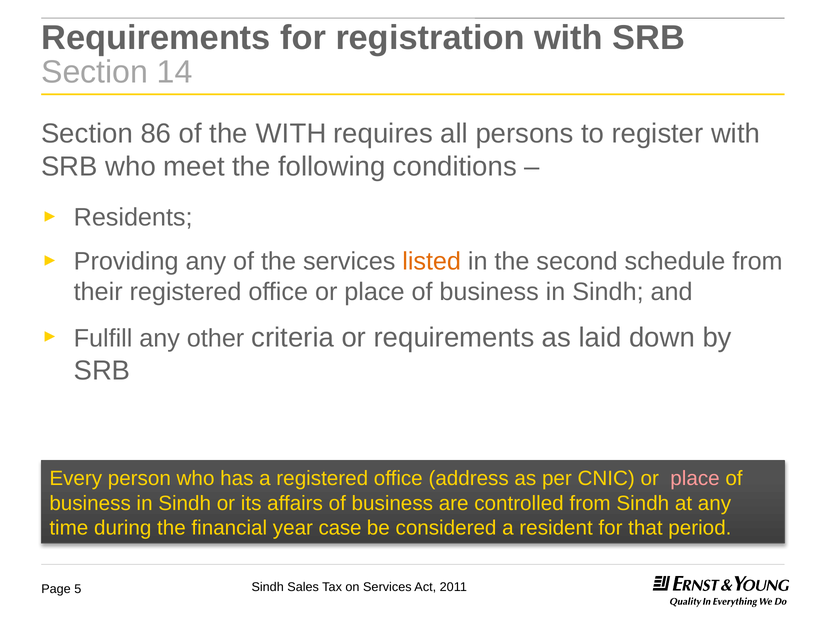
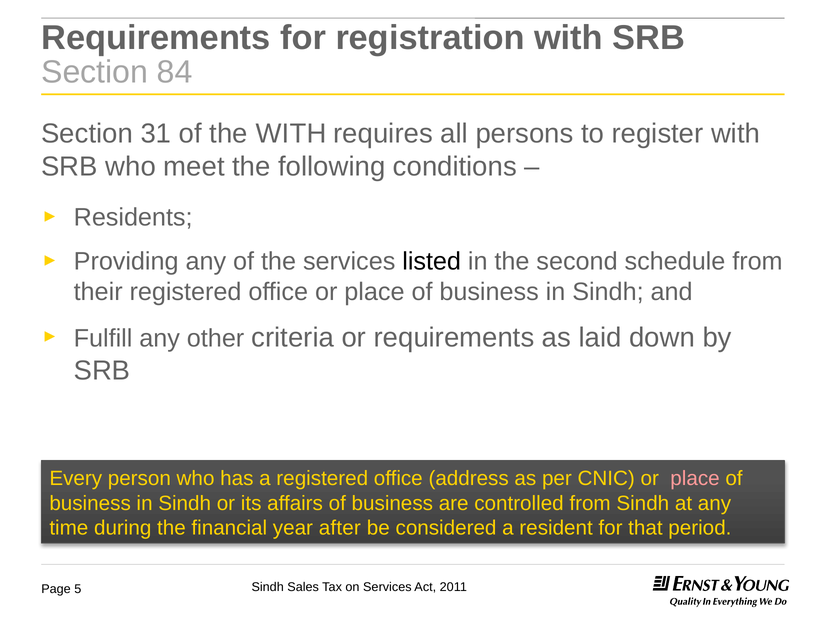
14: 14 -> 84 (175, 72)
86: 86 -> 31 (156, 133)
listed colour: orange -> black (432, 261)
case: case -> after (340, 528)
